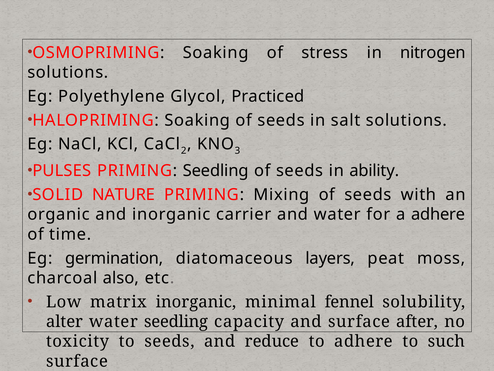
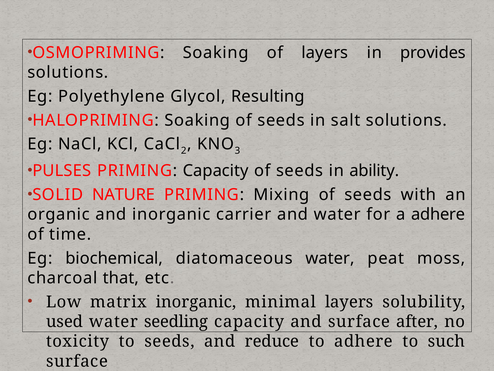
of stress: stress -> layers (325, 53)
nitrogen: nitrogen -> provides (433, 53)
Practiced: Practiced -> Resulting (268, 96)
PRIMING Seedling: Seedling -> Capacity (216, 171)
germination: germination -> biochemical (114, 258)
diatomaceous layers: layers -> water (330, 258)
also: also -> that (121, 278)
minimal fennel: fennel -> layers (349, 302)
alter: alter -> used (65, 321)
